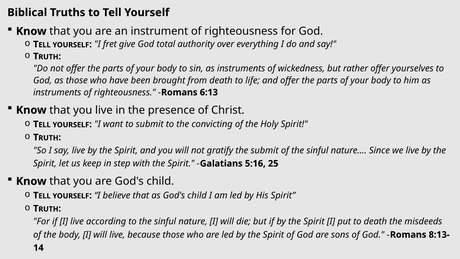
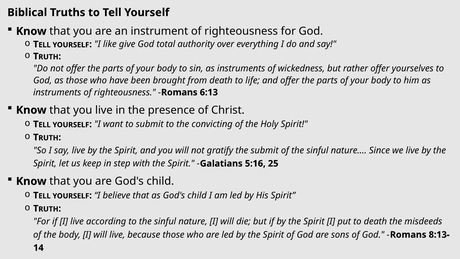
fret: fret -> like (110, 44)
